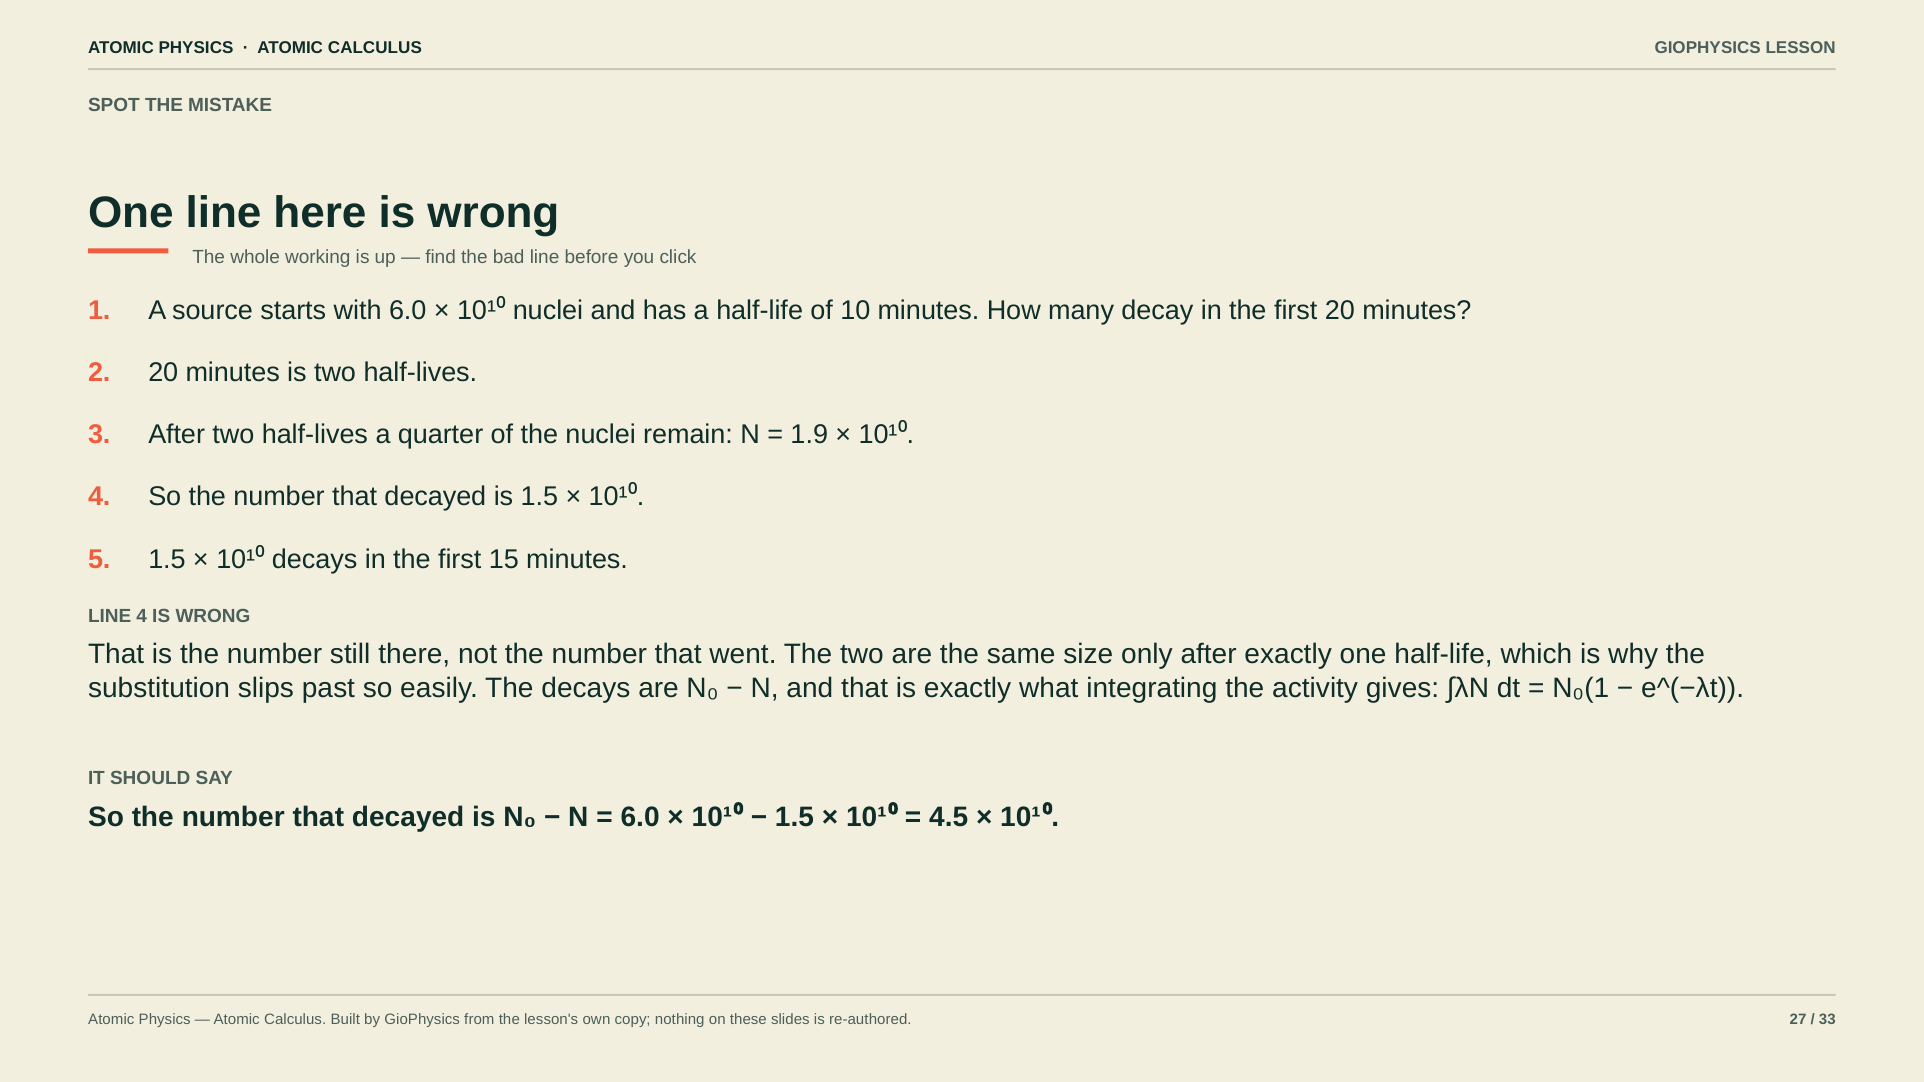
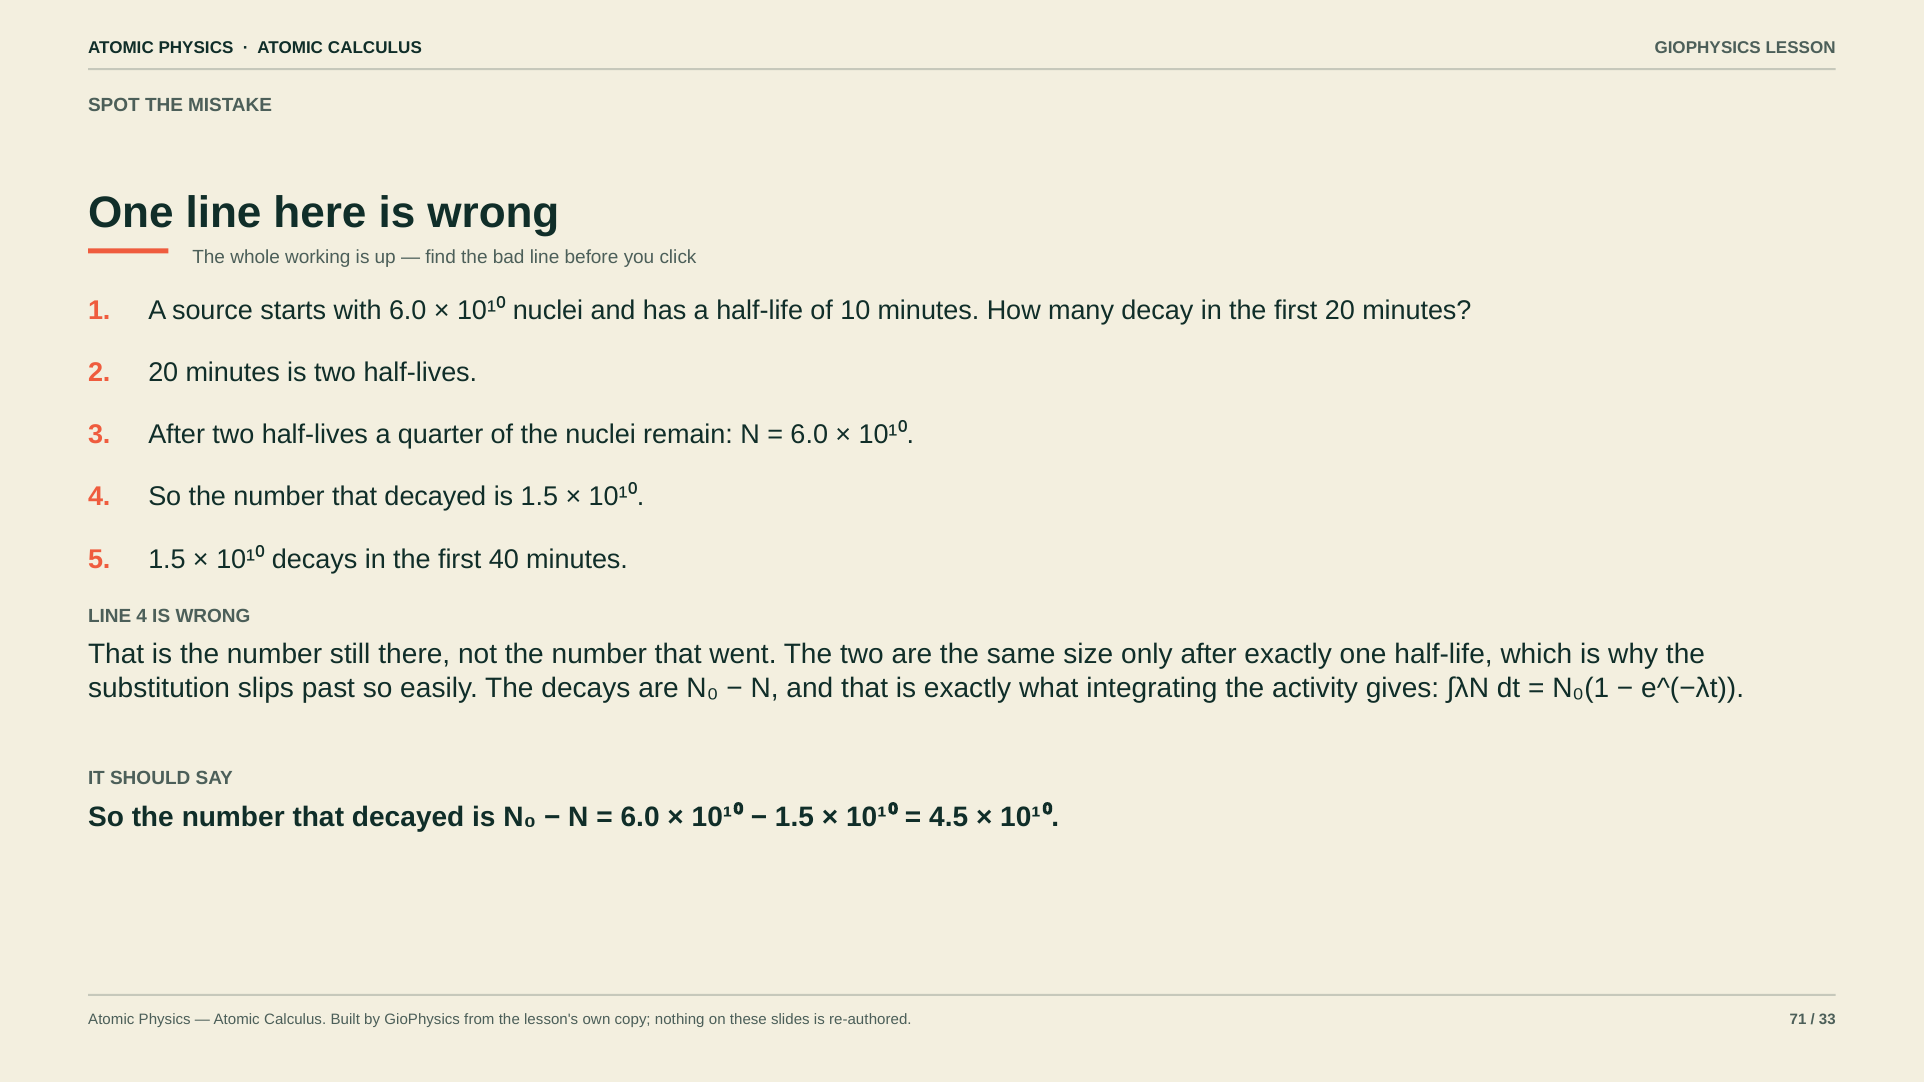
1.9: 1.9 -> 6.0 (809, 435)
15: 15 -> 40 (504, 559)
27: 27 -> 71 (1798, 1020)
